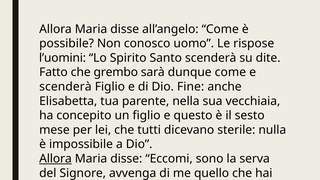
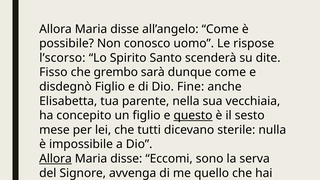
l’uomini: l’uomini -> l’scorso (62, 58)
Fatto: Fatto -> Fisso (53, 72)
scenderà: scenderà -> disdegnò (65, 87)
questo underline: none -> present (193, 115)
